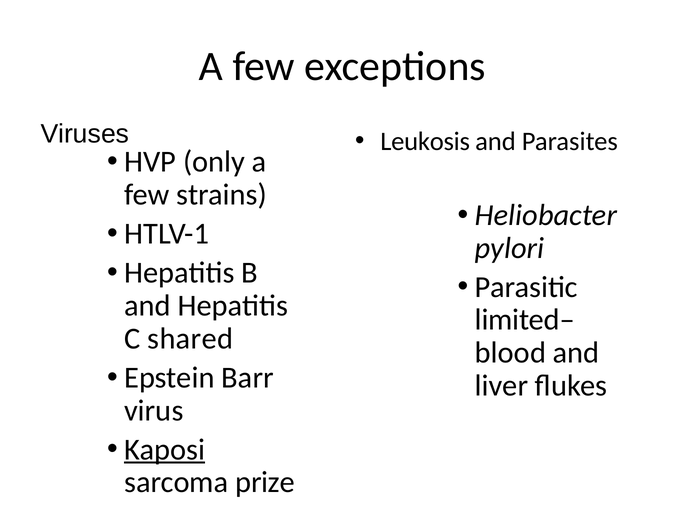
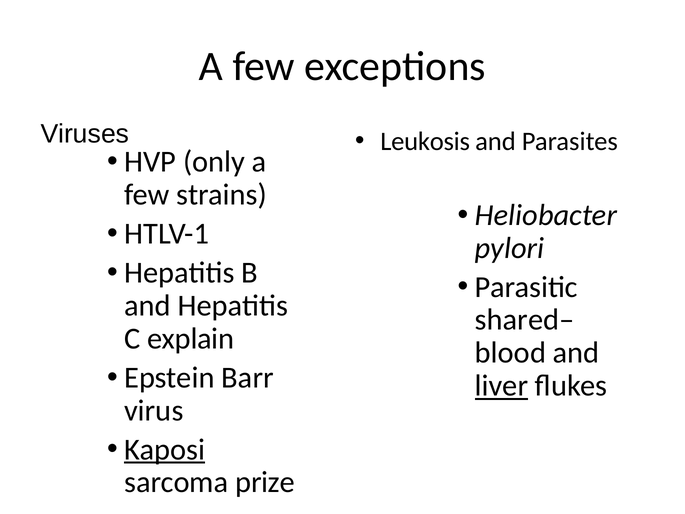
limited–: limited– -> shared– (525, 320)
shared: shared -> explain (191, 338)
liver underline: none -> present (502, 386)
